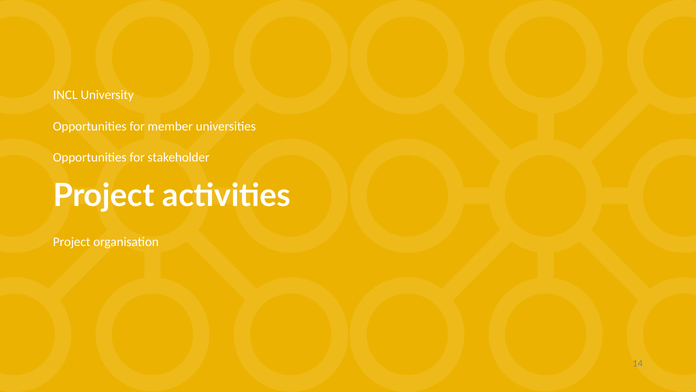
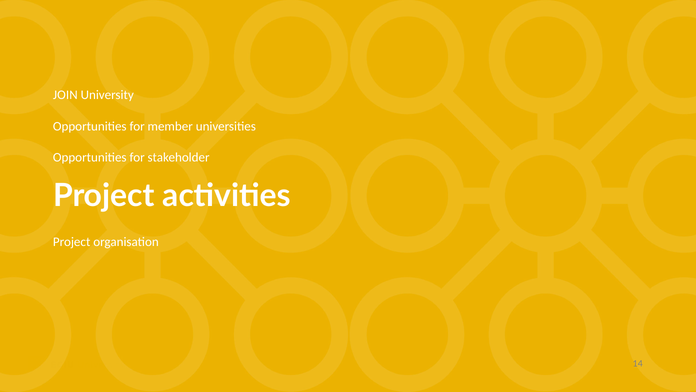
INCL: INCL -> JOIN (65, 95)
